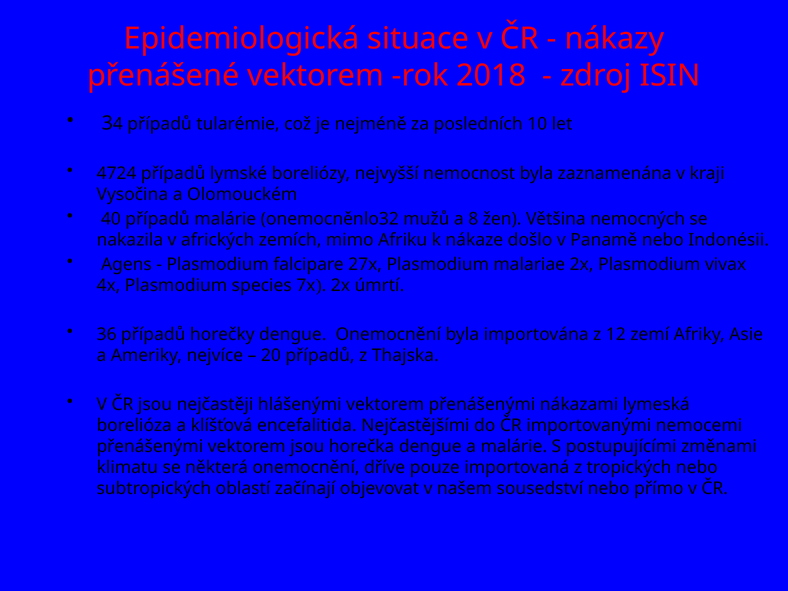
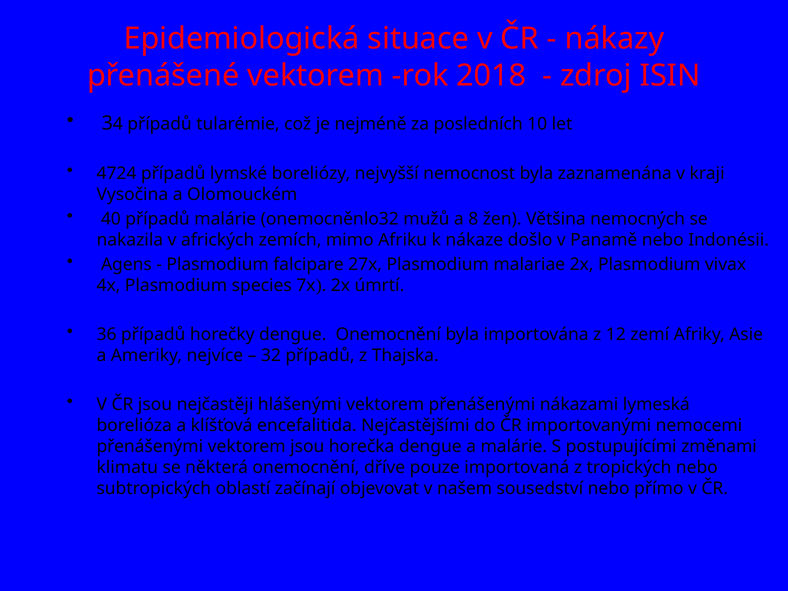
20: 20 -> 32 (271, 355)
